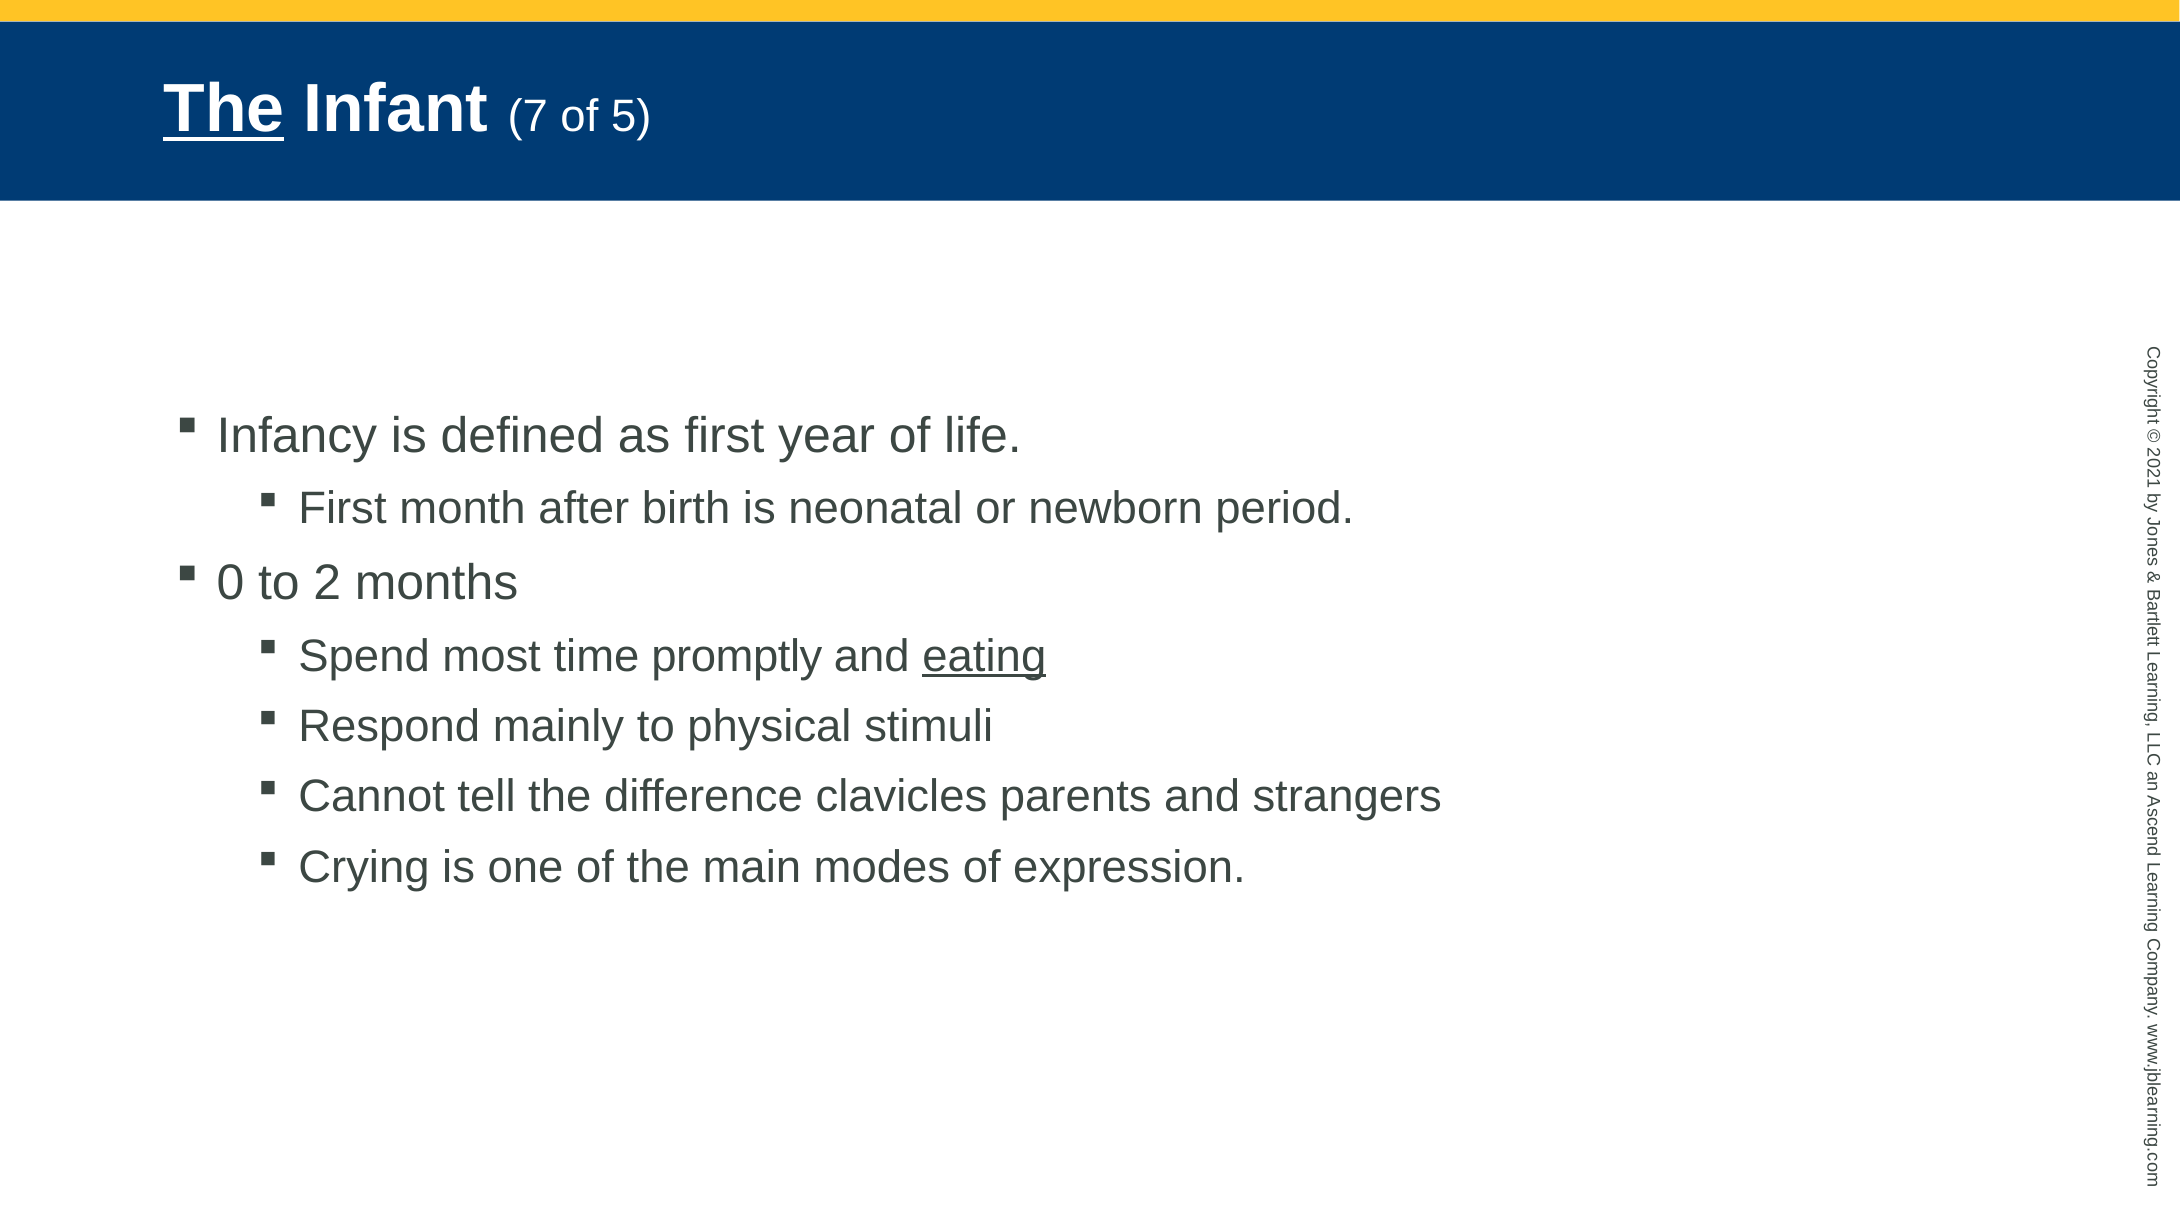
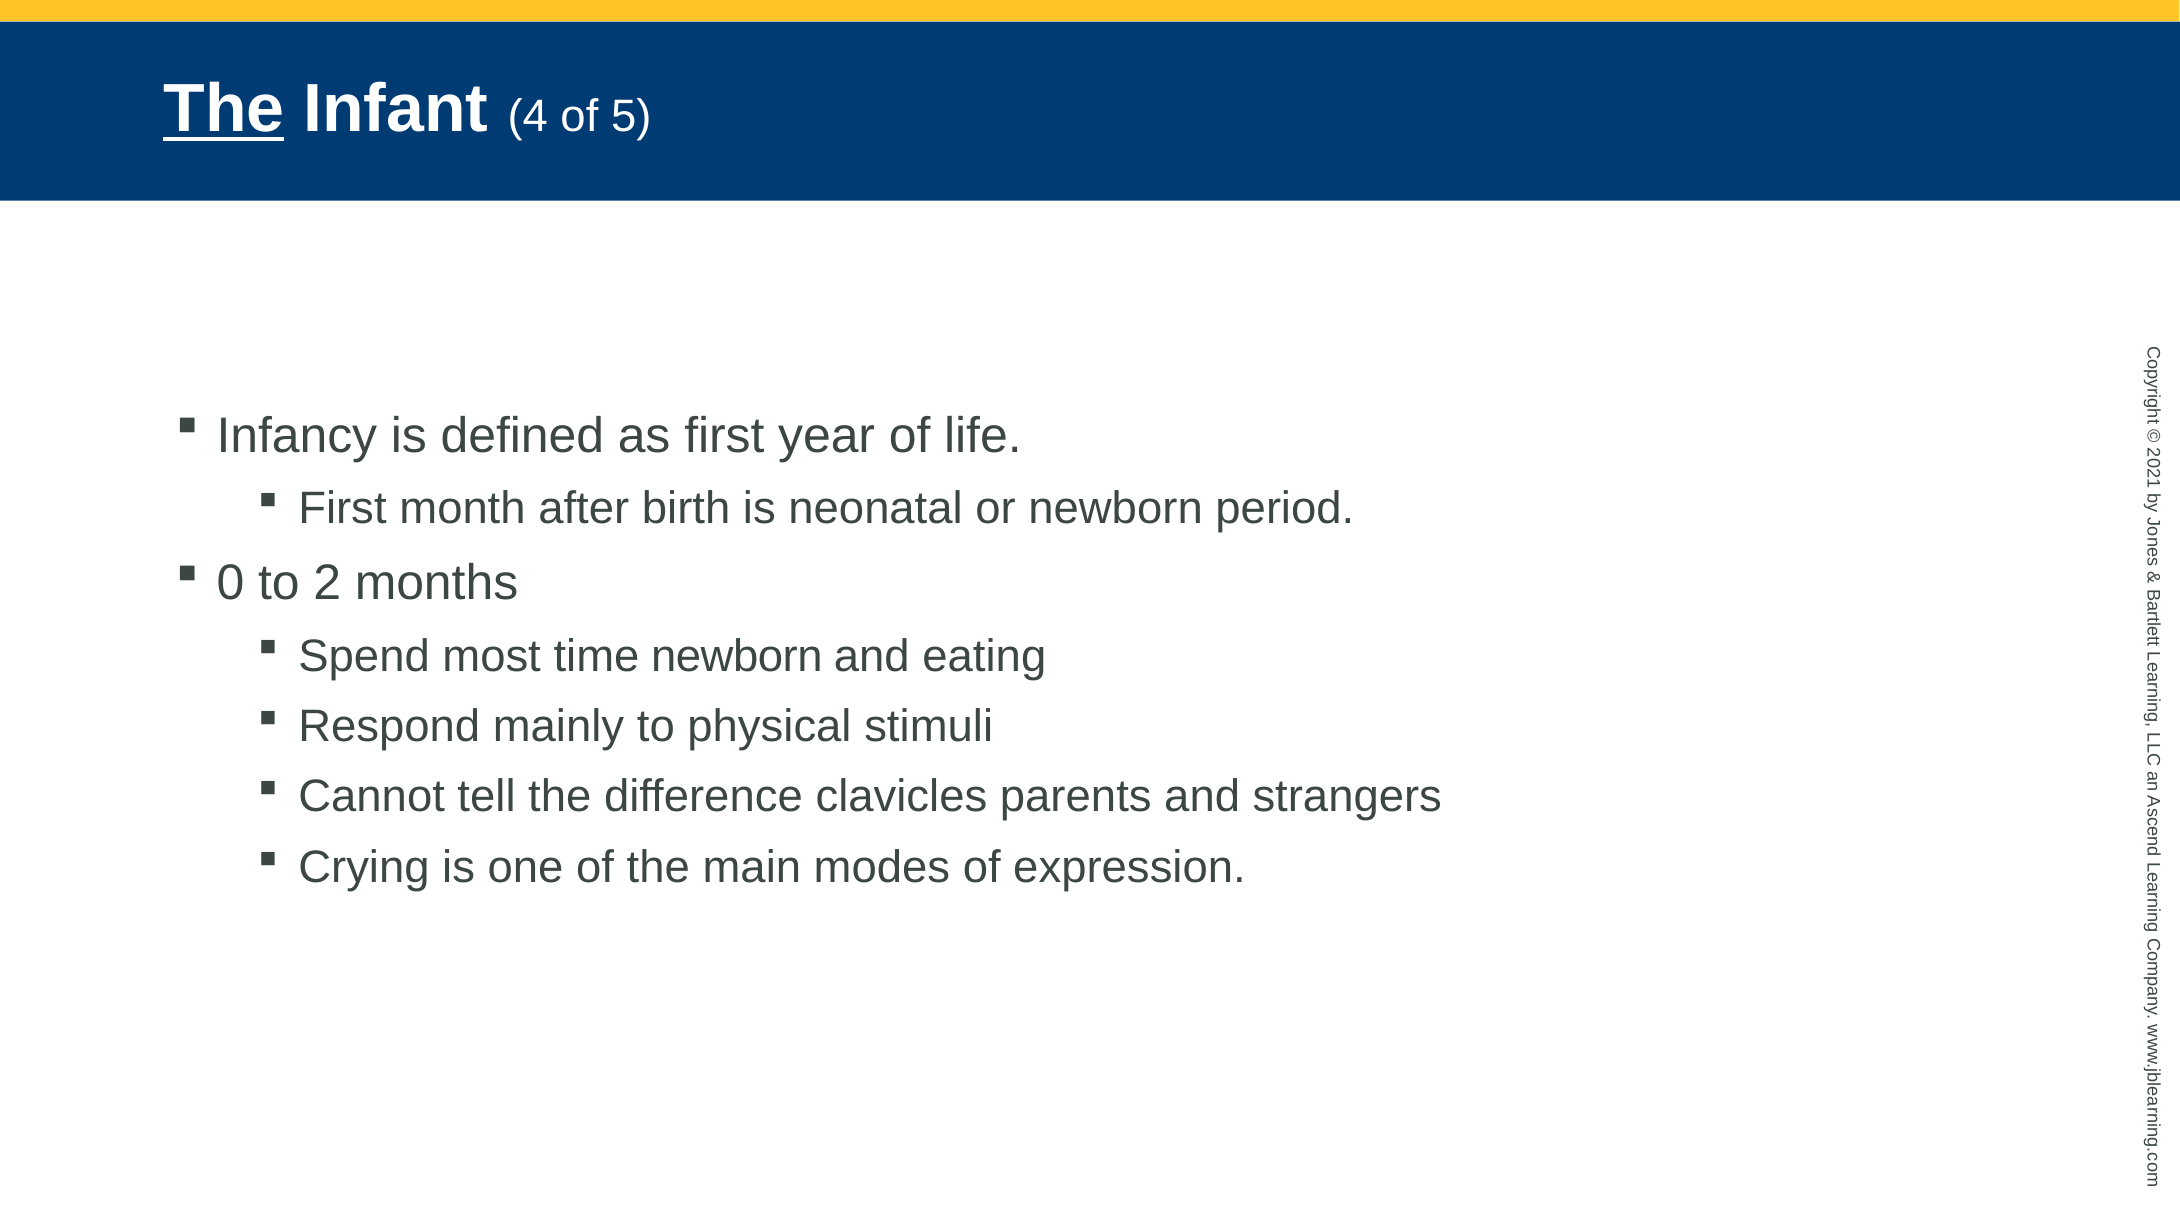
7: 7 -> 4 (528, 117)
time promptly: promptly -> newborn (737, 656)
eating underline: present -> none (984, 656)
